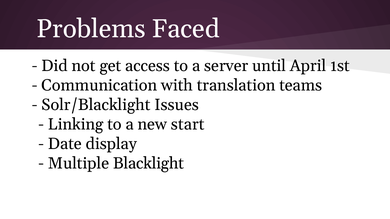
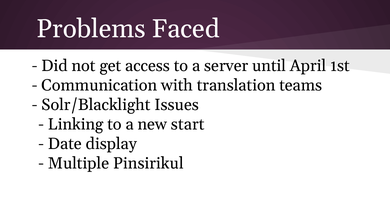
Blacklight: Blacklight -> Pinsirikul (148, 163)
